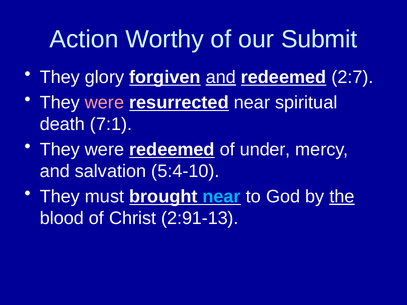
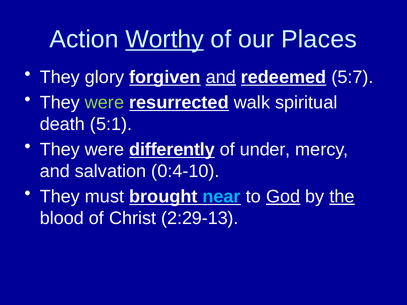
Worthy underline: none -> present (165, 39)
Submit: Submit -> Places (319, 39)
2:7: 2:7 -> 5:7 (353, 77)
were colour: pink -> light green (104, 103)
resurrected near: near -> walk (252, 103)
7:1: 7:1 -> 5:1 (111, 124)
were redeemed: redeemed -> differently (172, 150)
5:4-10: 5:4-10 -> 0:4-10 (185, 171)
God underline: none -> present (283, 197)
2:91-13: 2:91-13 -> 2:29-13 (200, 218)
